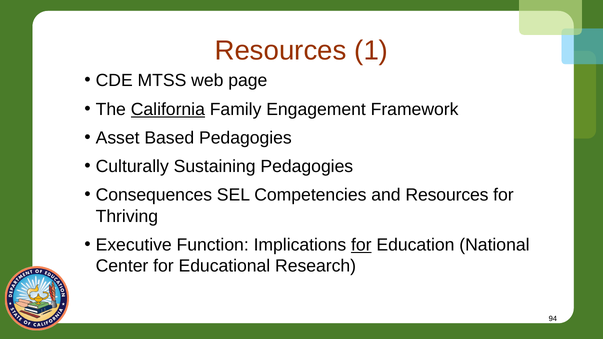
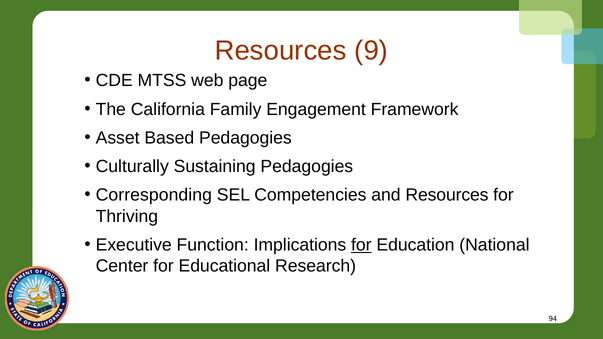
1: 1 -> 9 (371, 51)
California underline: present -> none (168, 109)
Consequences: Consequences -> Corresponding (154, 195)
